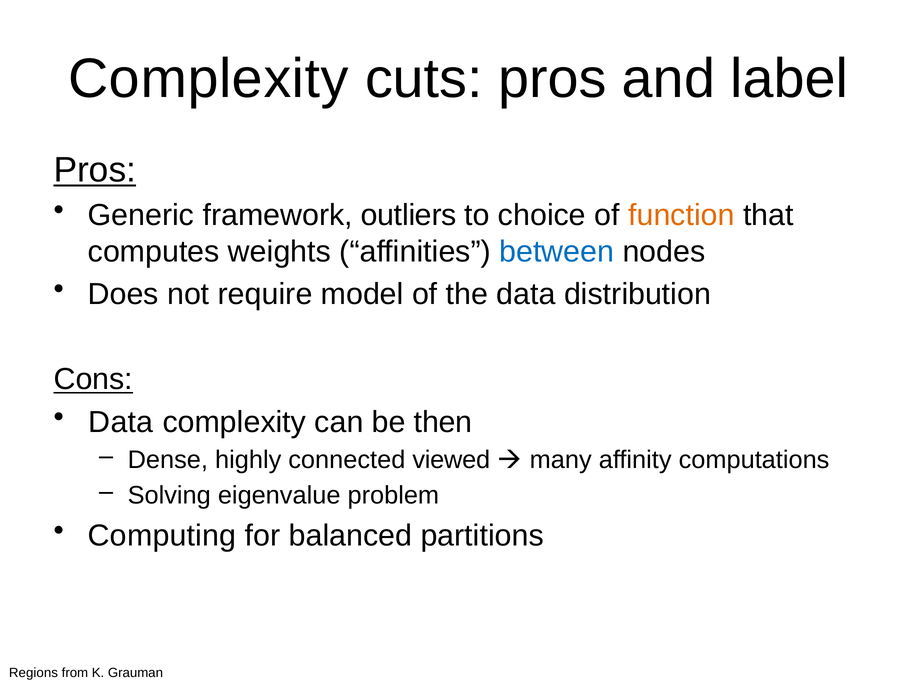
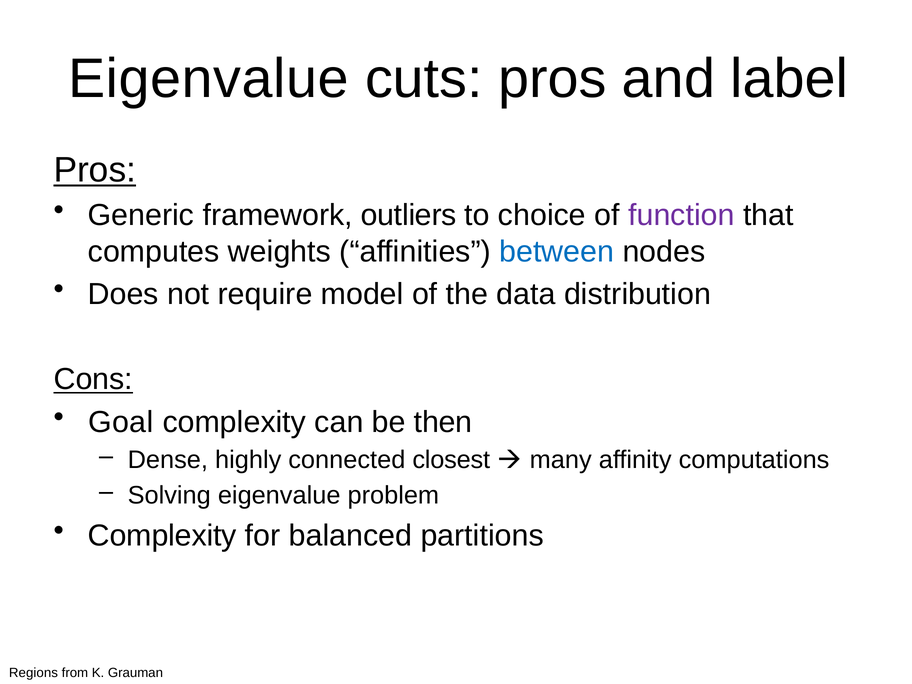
Complexity: Complexity -> Eigenvalue (208, 79)
function colour: orange -> purple (681, 215)
Data: Data -> Goal (121, 422)
viewed: viewed -> closest (451, 460)
Computing: Computing -> Complexity (162, 535)
